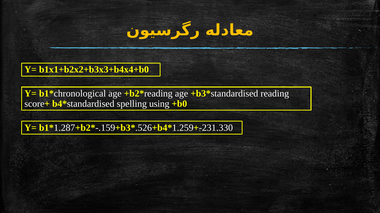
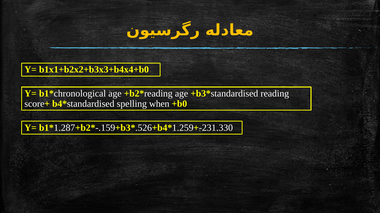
using: using -> when (159, 104)
